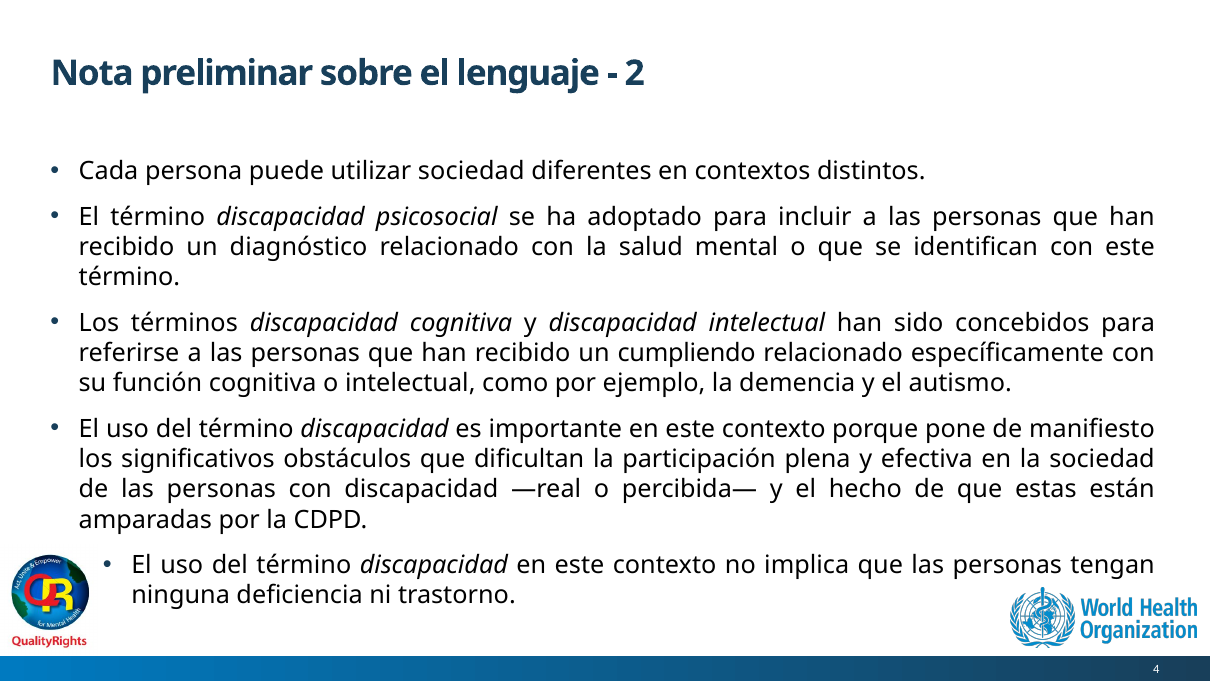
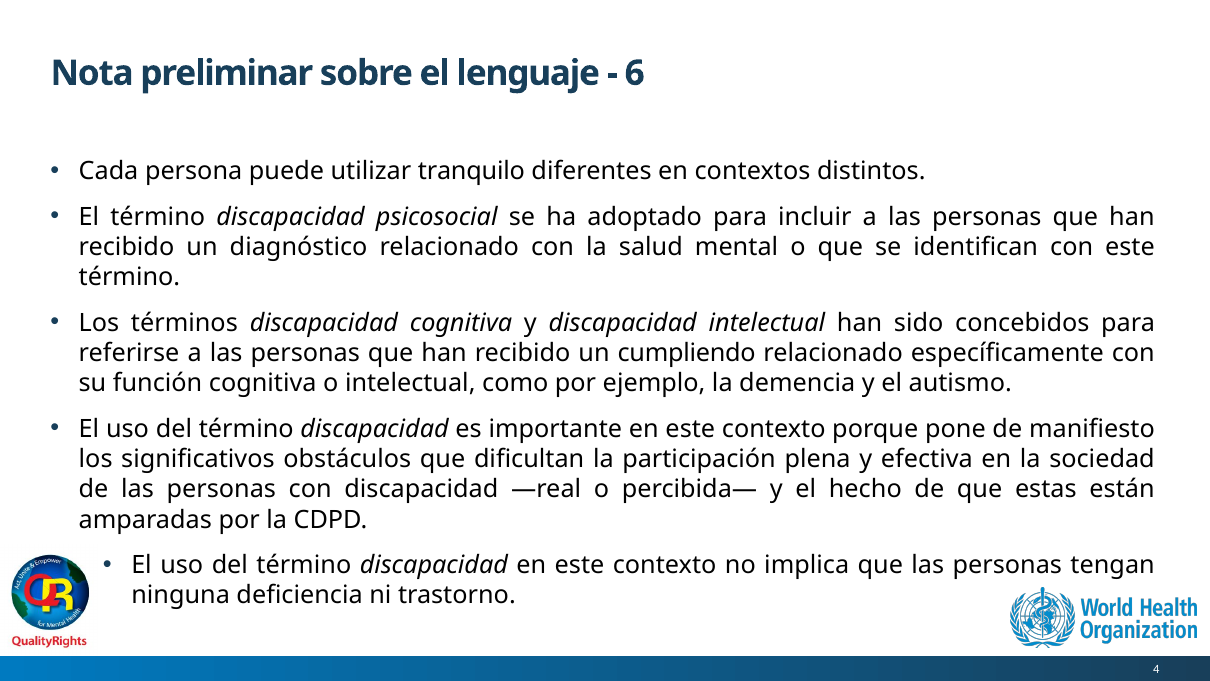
2: 2 -> 6 (635, 73)
utilizar sociedad: sociedad -> tranquilo (471, 172)
